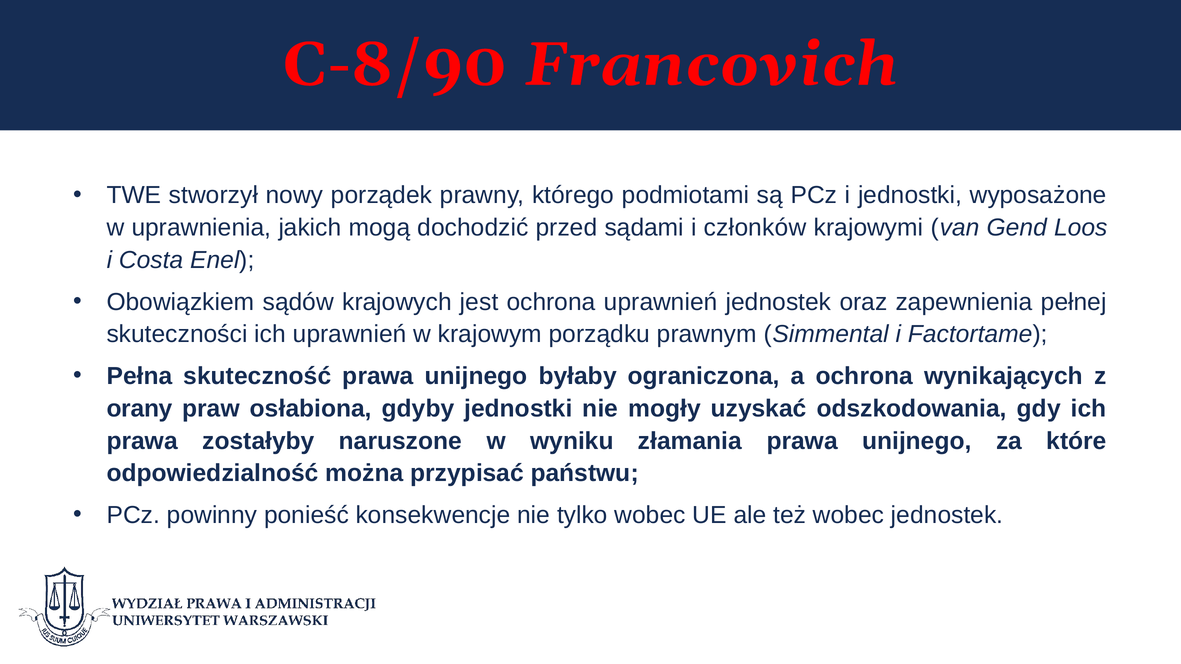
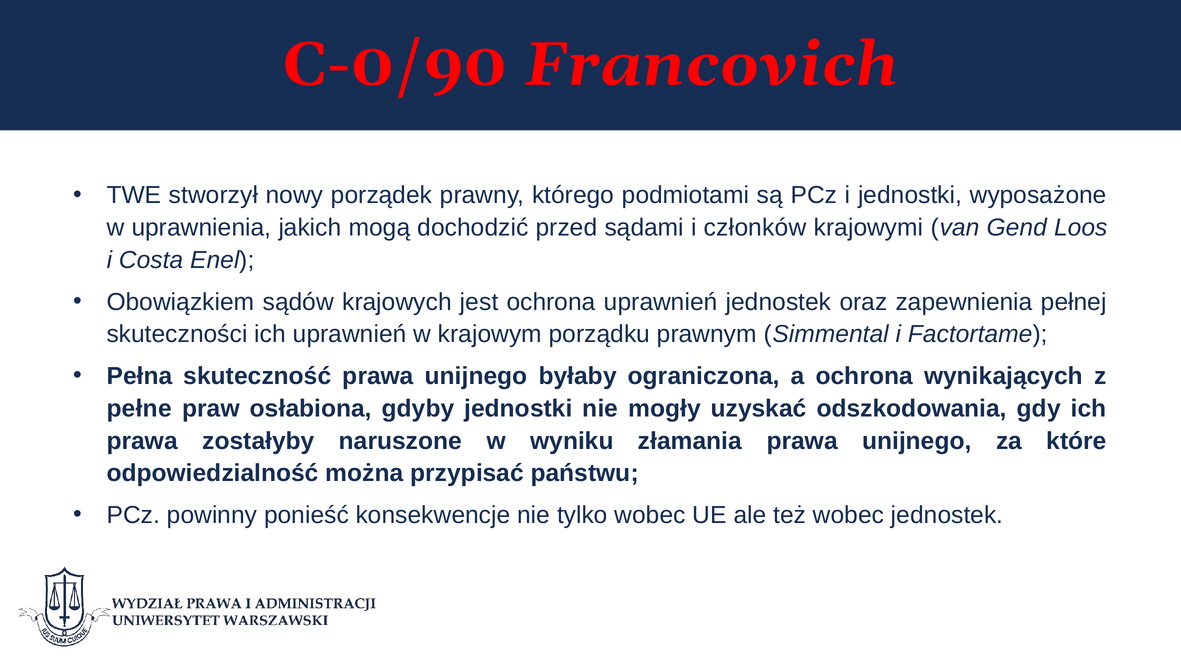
C-8/90: C-8/90 -> C-0/90 (395, 65)
orany: orany -> pełne (139, 409)
